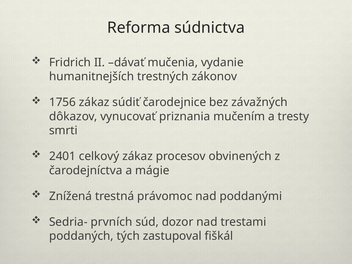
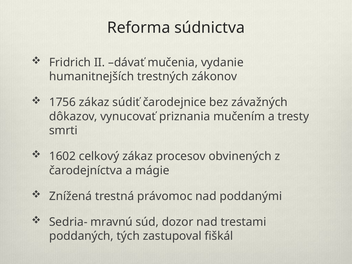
2401: 2401 -> 1602 (62, 156)
prvních: prvních -> mravnú (112, 222)
